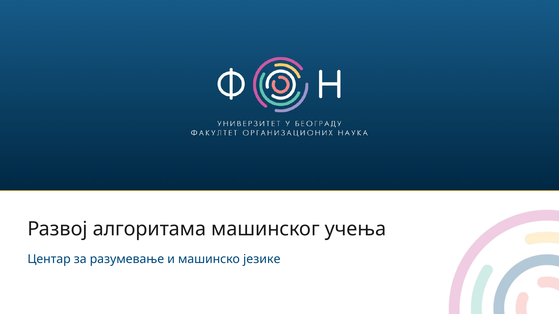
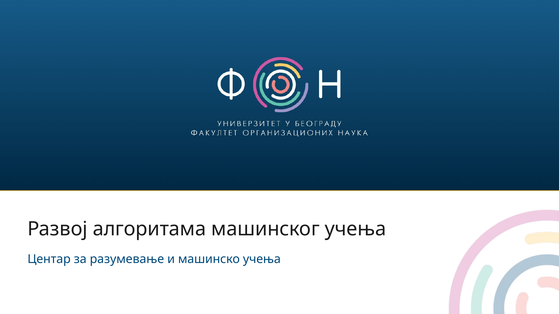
језике: језике -> учења (262, 259)
